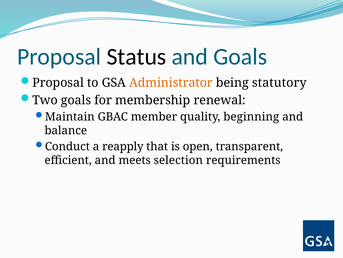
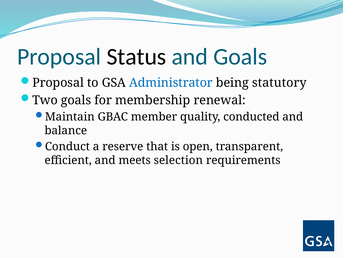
Administrator colour: orange -> blue (171, 83)
beginning: beginning -> conducted (251, 116)
reapply: reapply -> reserve (123, 146)
